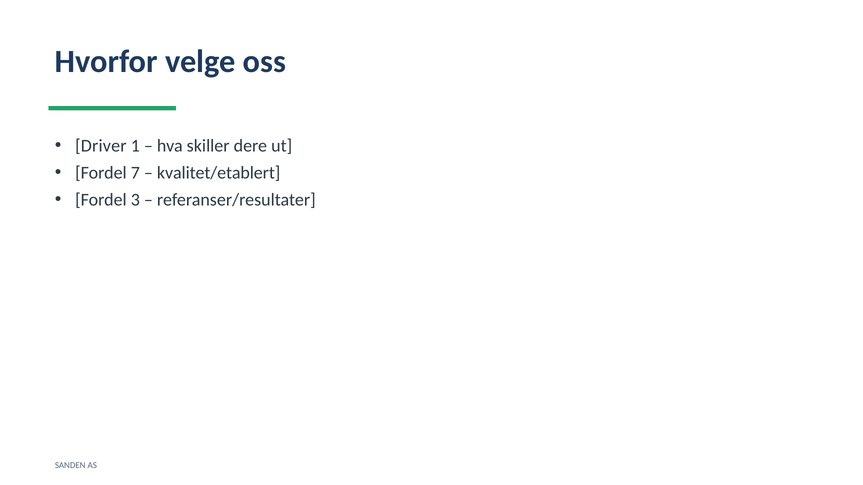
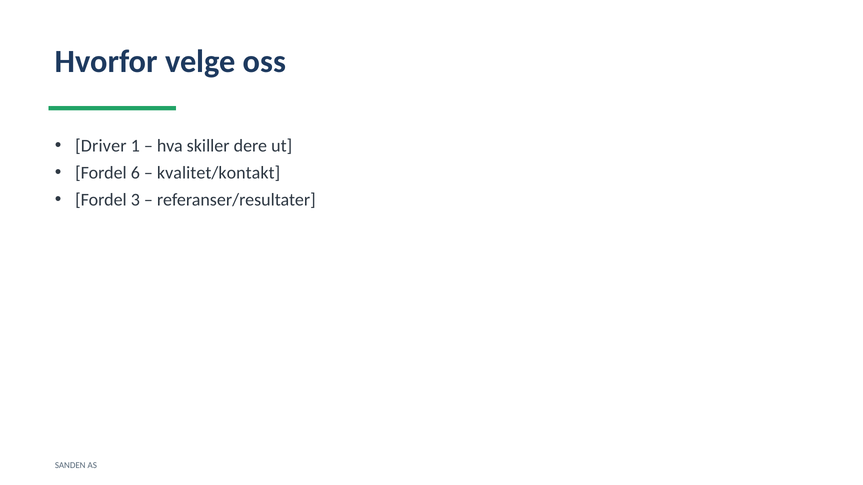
7: 7 -> 6 (135, 173)
kvalitet/etablert: kvalitet/etablert -> kvalitet/kontakt (219, 173)
